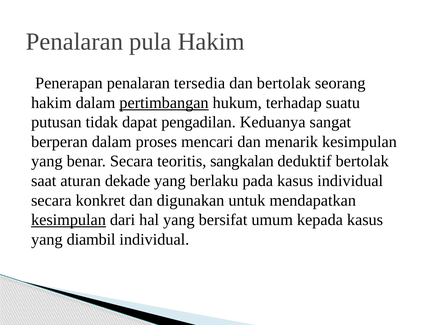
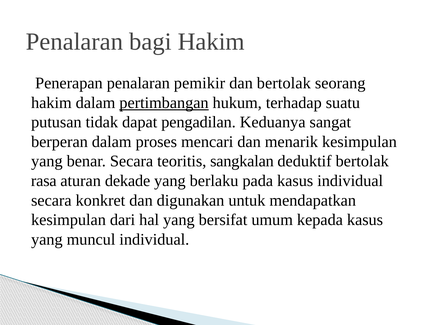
pula: pula -> bagi (150, 42)
tersedia: tersedia -> pemikir (200, 83)
saat: saat -> rasa (44, 181)
kesimpulan underline: present -> none (68, 220)
diambil: diambil -> muncul (91, 239)
